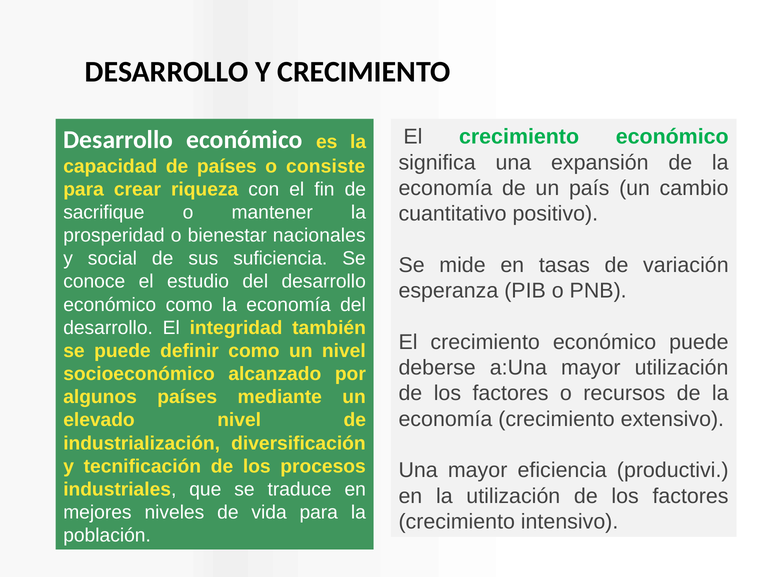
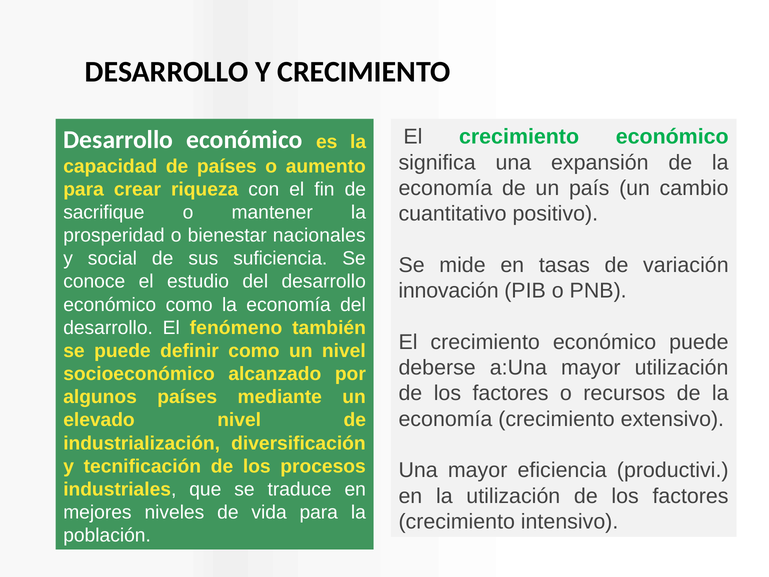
consiste: consiste -> aumento (326, 166)
esperanza: esperanza -> innovación (449, 291)
integridad: integridad -> fenómeno (236, 328)
